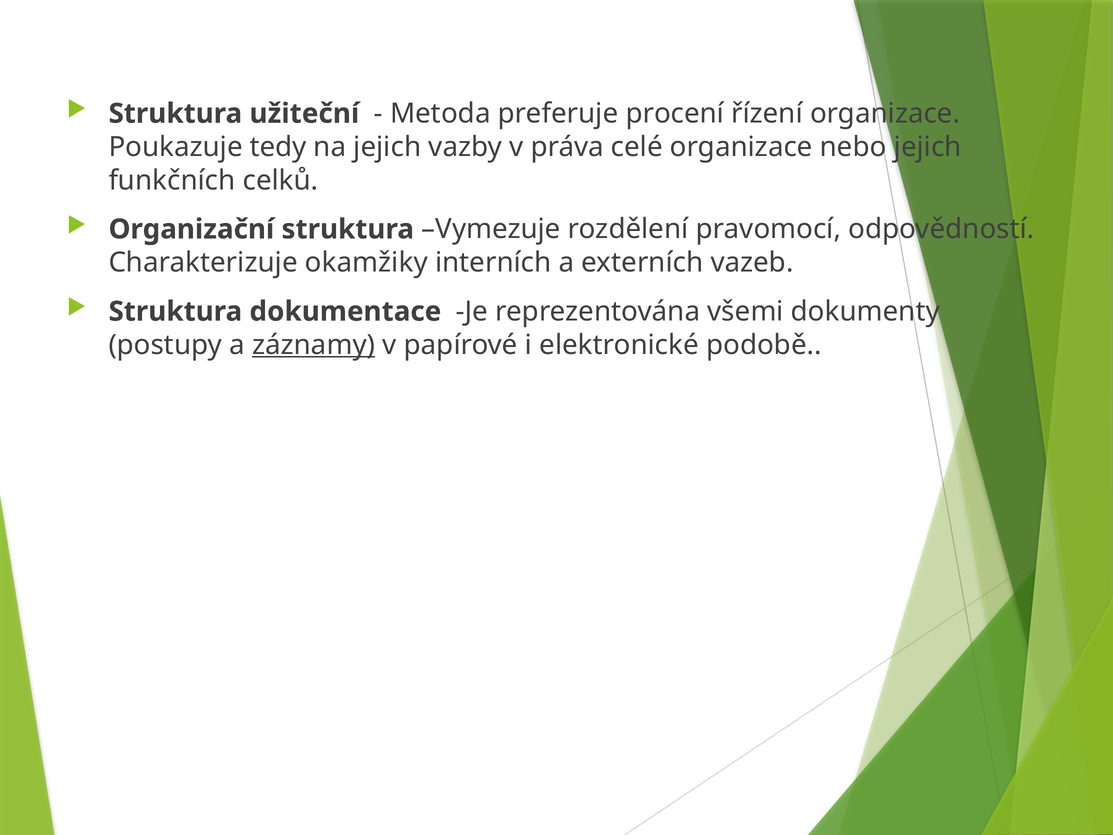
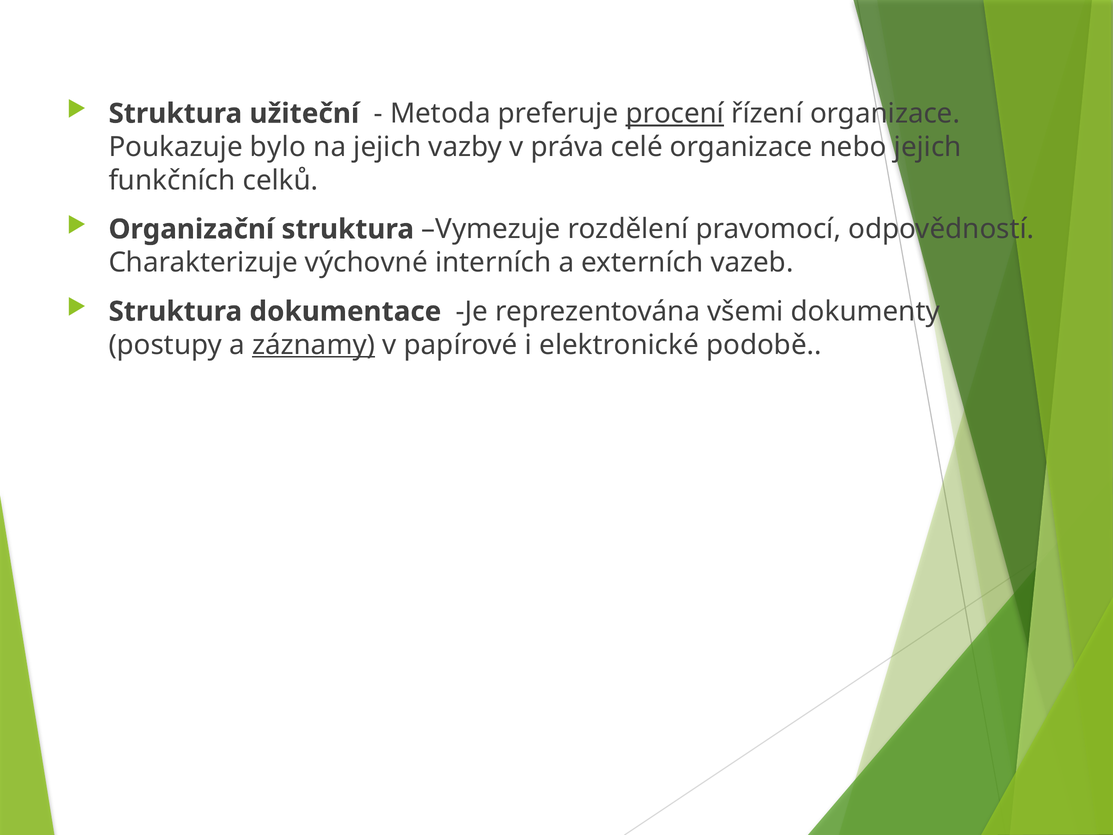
procení underline: none -> present (675, 114)
tedy: tedy -> bylo (278, 147)
okamžiky: okamžiky -> výchovné (366, 263)
